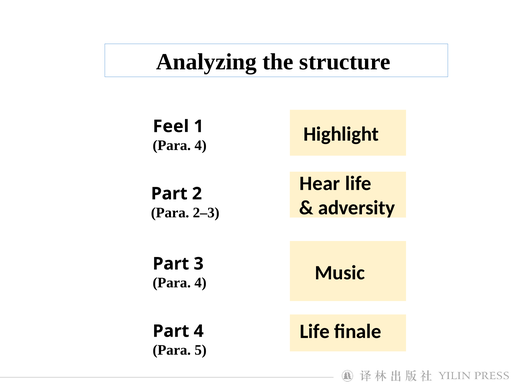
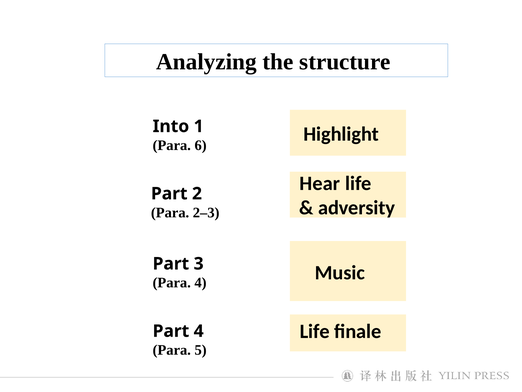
Feel: Feel -> Into (171, 126)
4: 4 -> 6 (201, 145)
